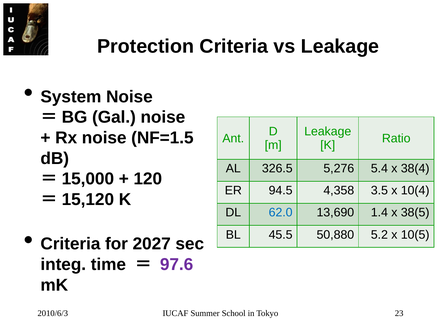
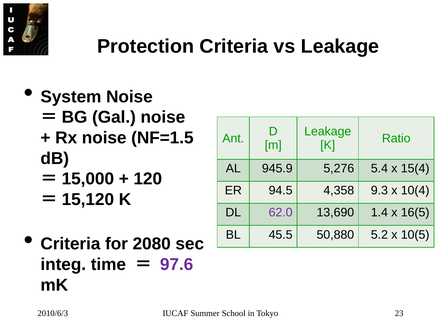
326.5: 326.5 -> 945.9 (277, 168)
38(4: 38(4 -> 15(4 (415, 168)
3.5: 3.5 -> 9.3 (379, 190)
62.0 colour: blue -> purple (281, 212)
38(5: 38(5 -> 16(5 (415, 212)
2027: 2027 -> 2080 (152, 244)
